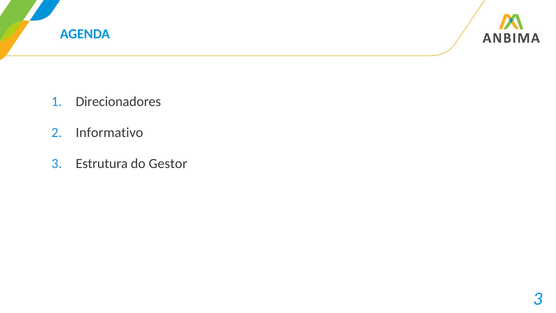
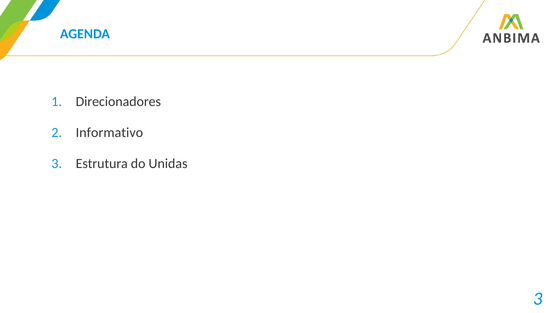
Gestor: Gestor -> Unidas (168, 163)
